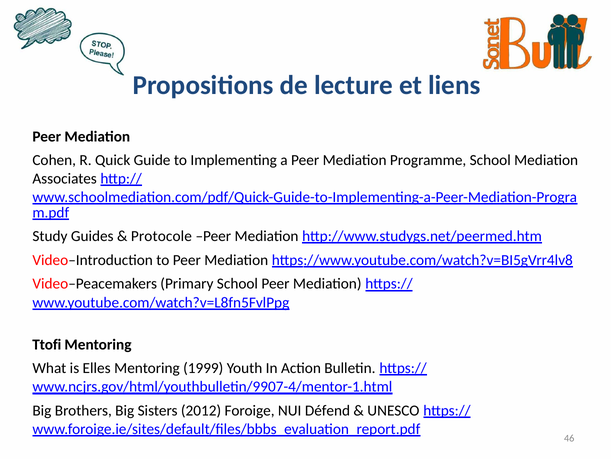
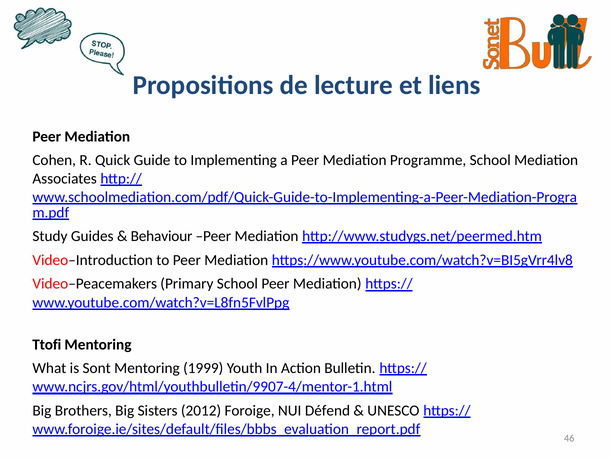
Protocole: Protocole -> Behaviour (162, 236)
Elles: Elles -> Sont (97, 368)
